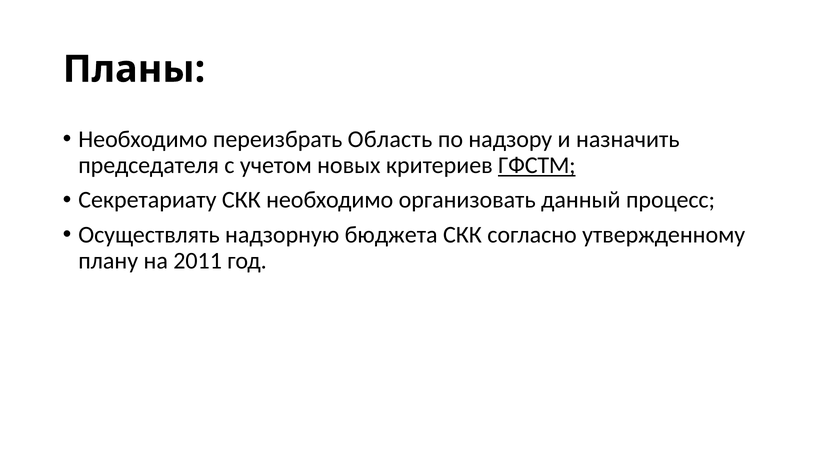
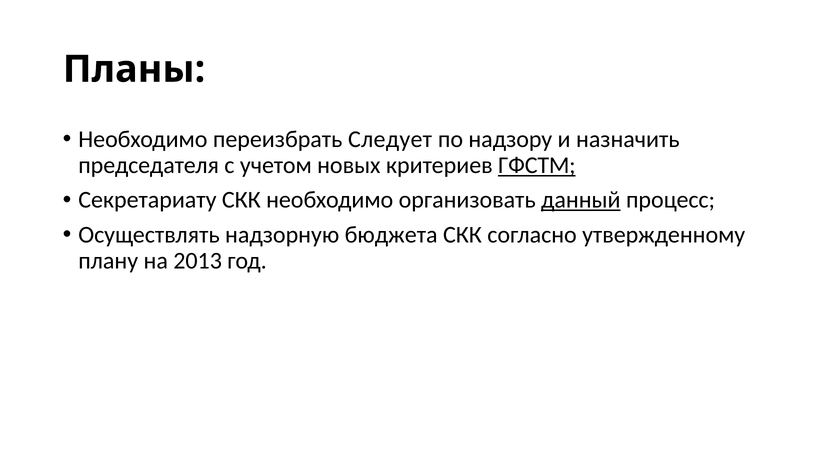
Область: Область -> Следует (390, 139)
данный underline: none -> present (581, 200)
2011: 2011 -> 2013 (198, 260)
